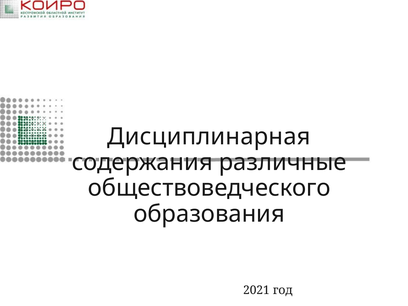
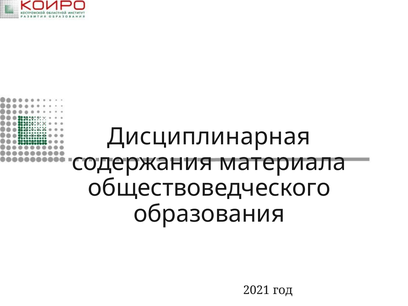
различные: различные -> материала (283, 162)
